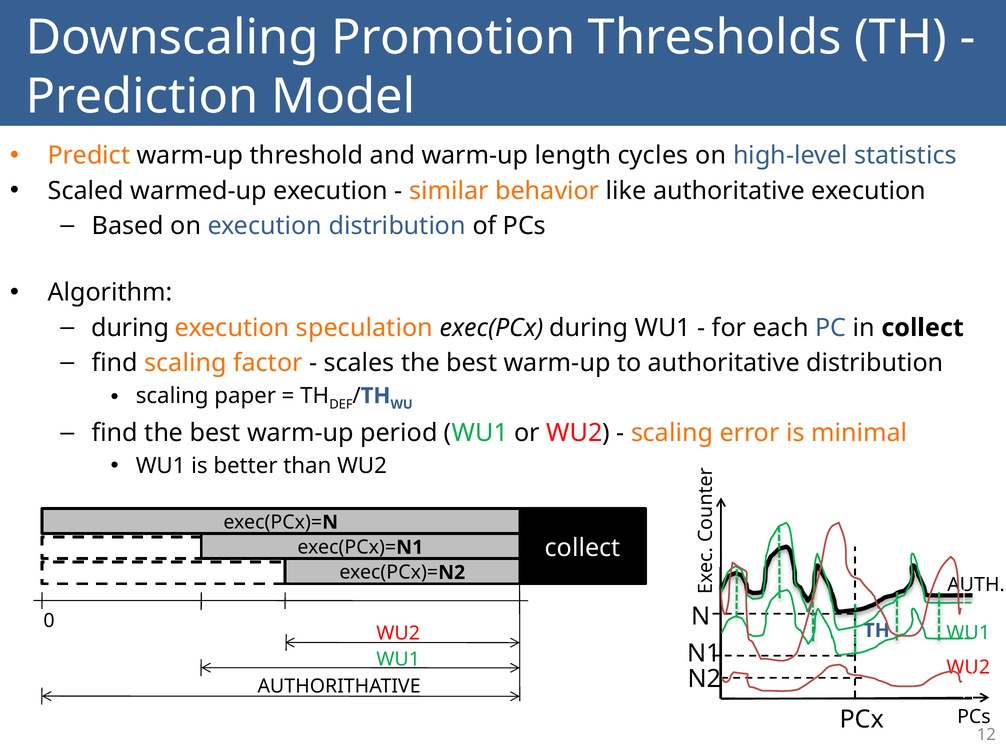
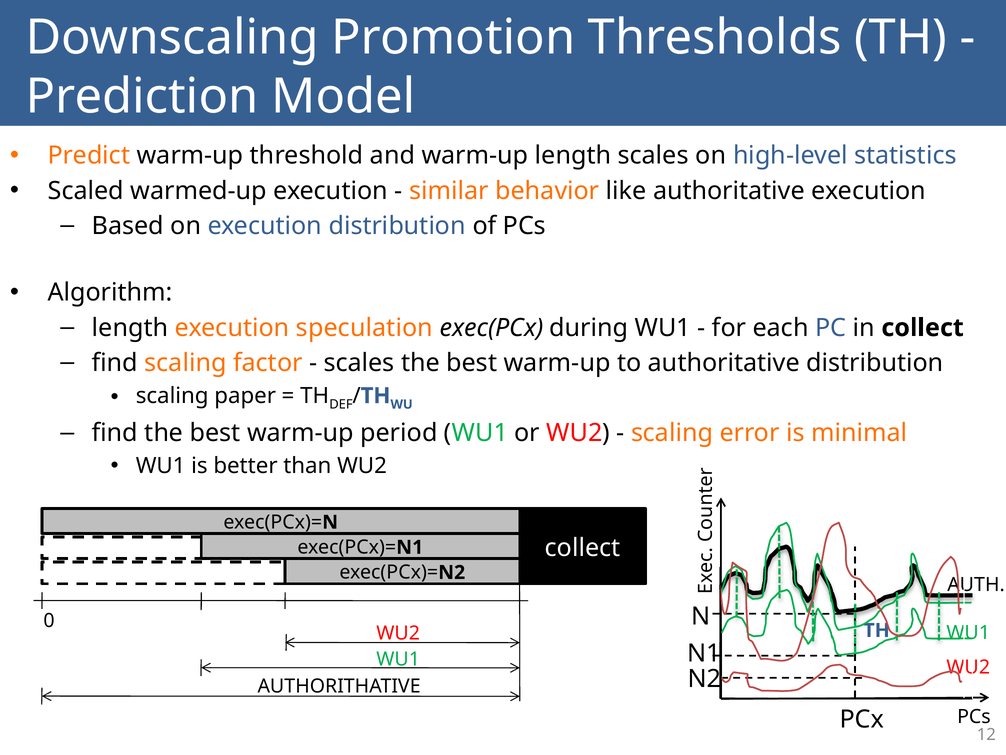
length cycles: cycles -> scales (653, 155)
during: during -> length (130, 328)
